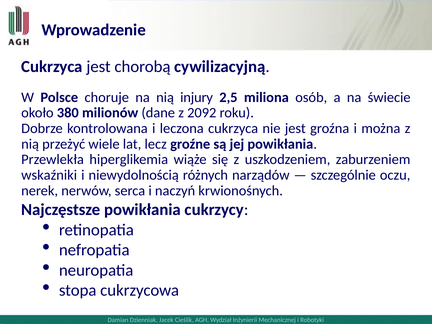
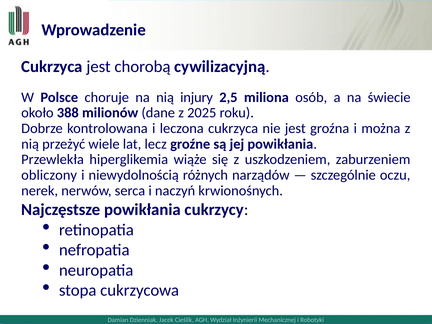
380: 380 -> 388 (68, 113)
2092: 2092 -> 2025 (202, 113)
wskaźniki: wskaźniki -> obliczony (49, 175)
